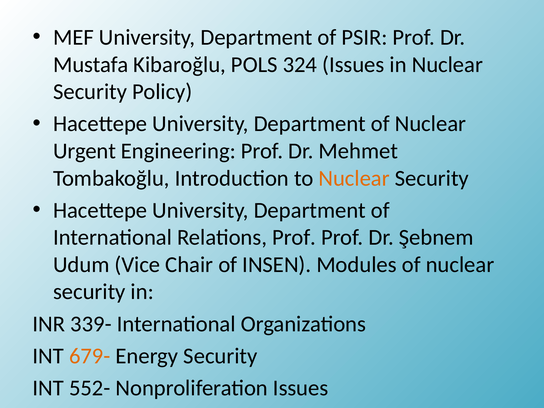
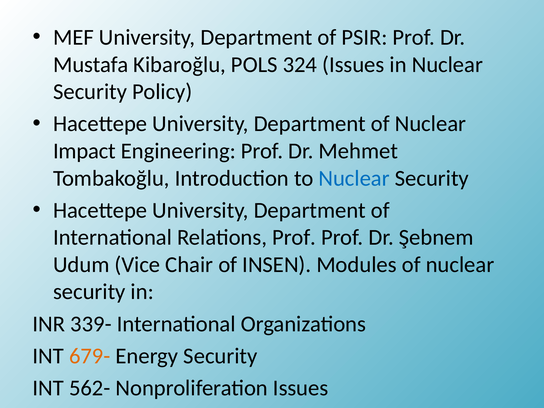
Urgent: Urgent -> Impact (84, 151)
Nuclear colour: orange -> blue (354, 178)
552-: 552- -> 562- (90, 388)
